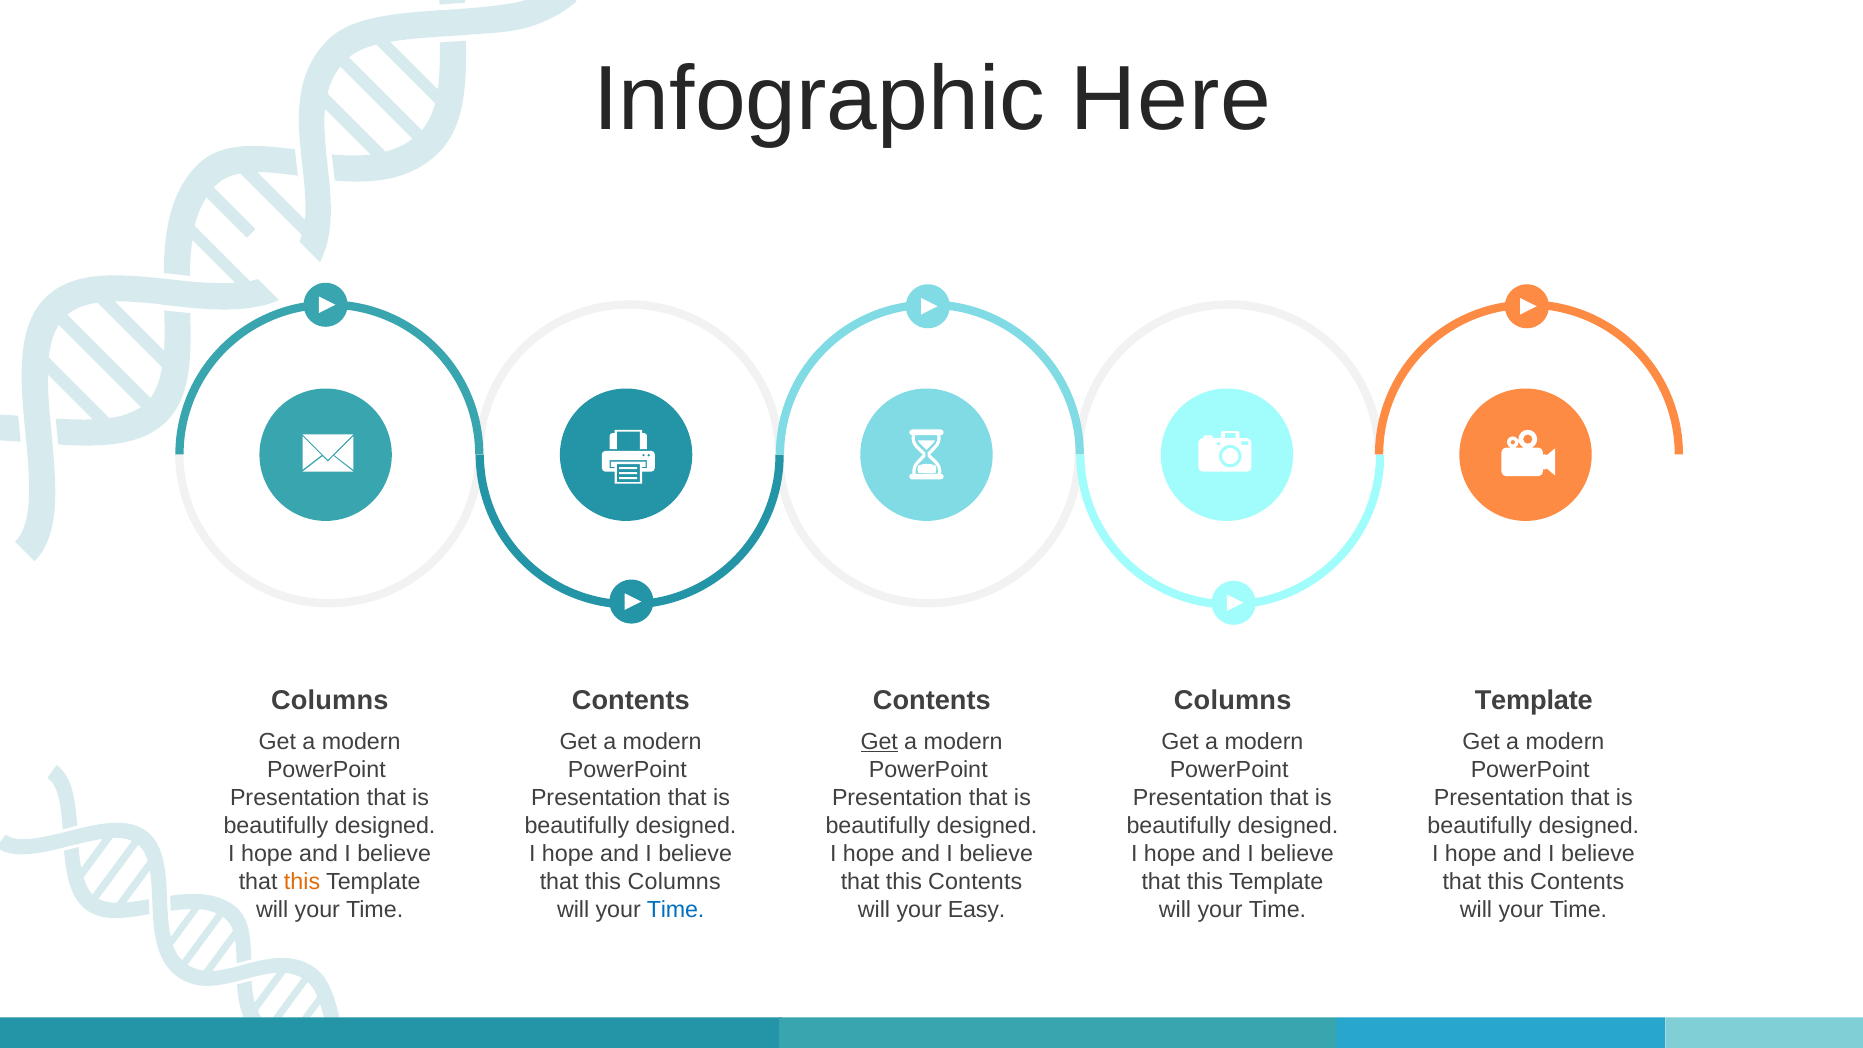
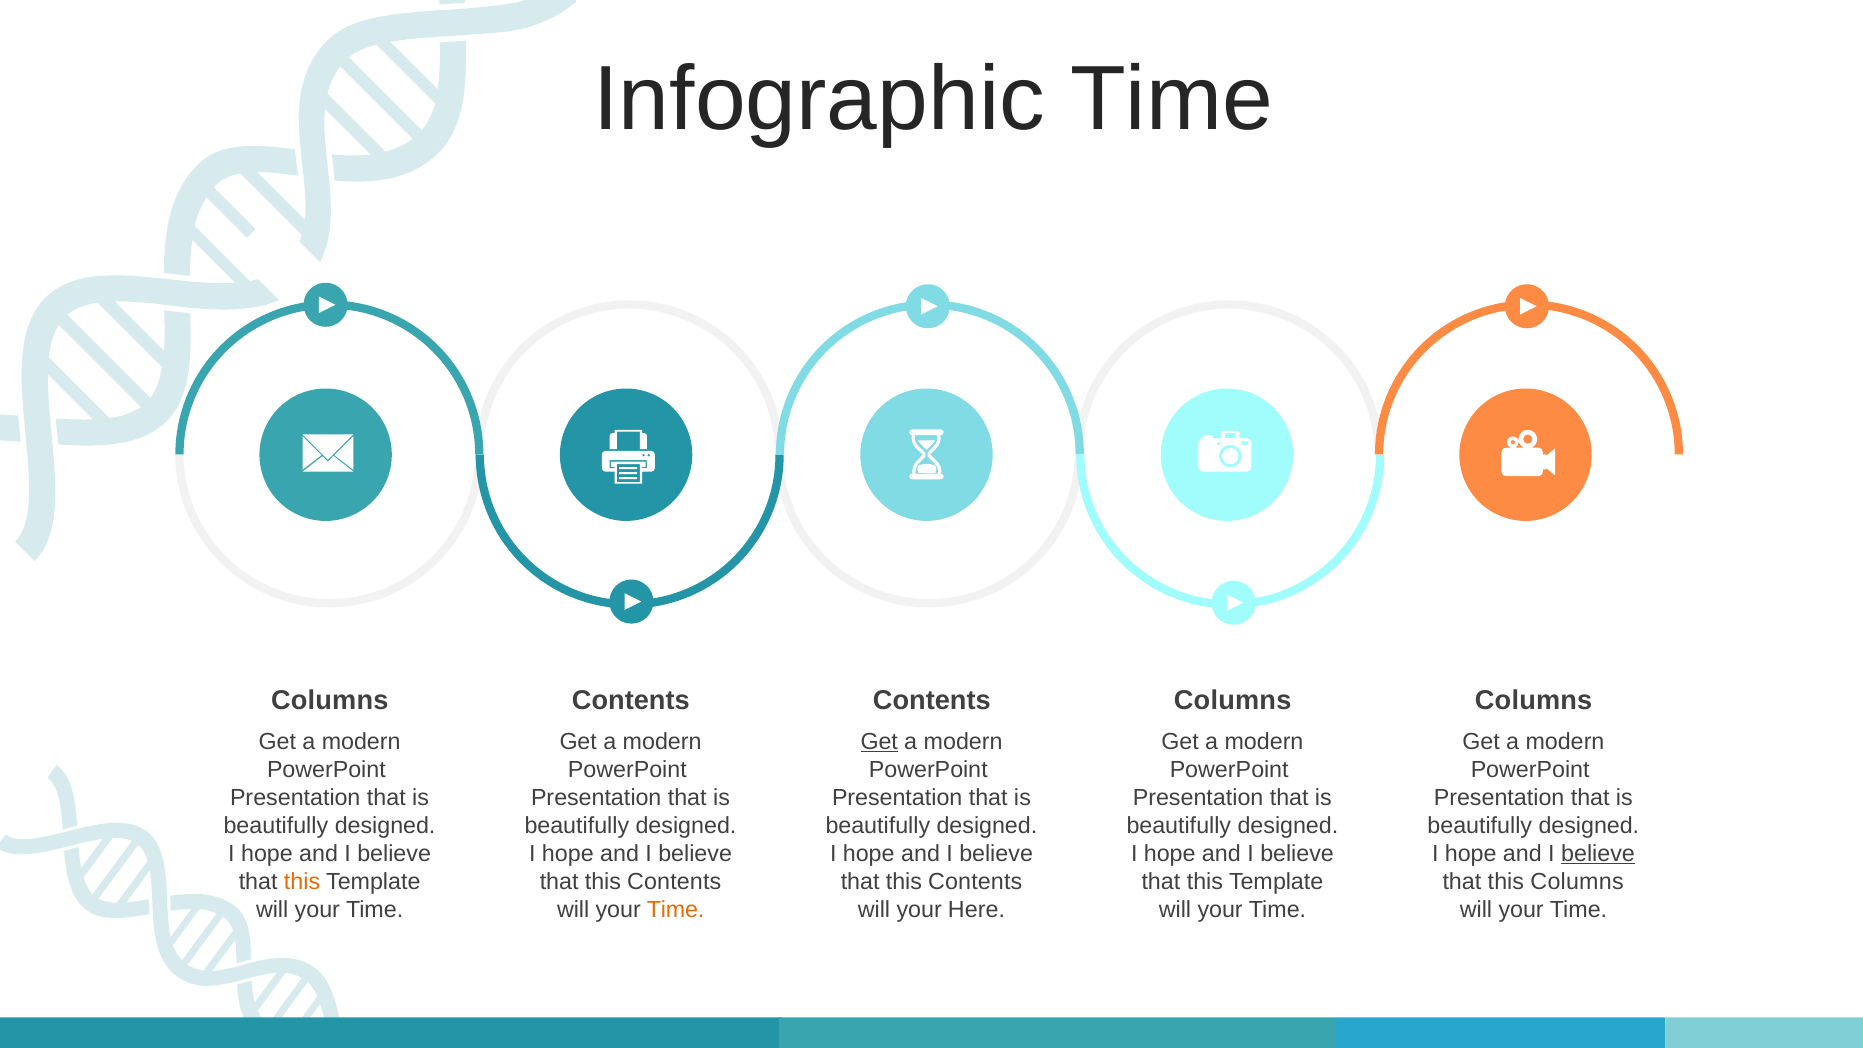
Infographic Here: Here -> Time (1172, 99)
Template: Template -> Columns (1534, 700)
believe underline: none -> present (1598, 853)
Columns: Columns -> Contents (674, 881)
Contents: Contents -> Columns (1577, 881)
Time colour: blue -> orange (676, 909)
Easy: Easy -> Here (976, 909)
